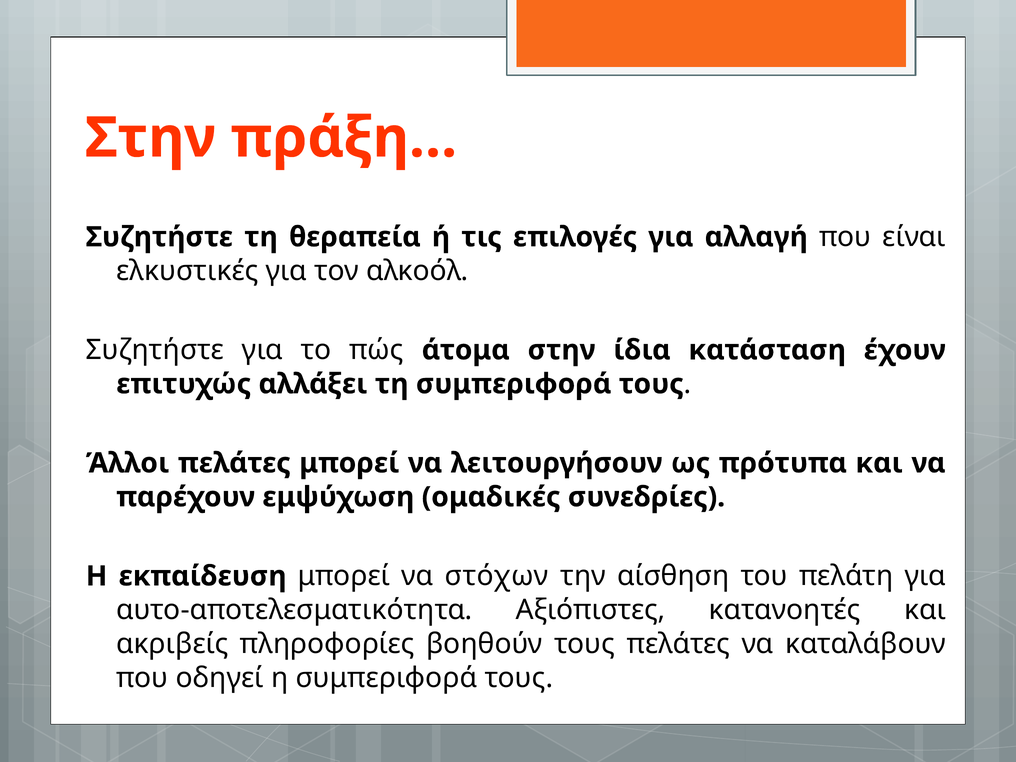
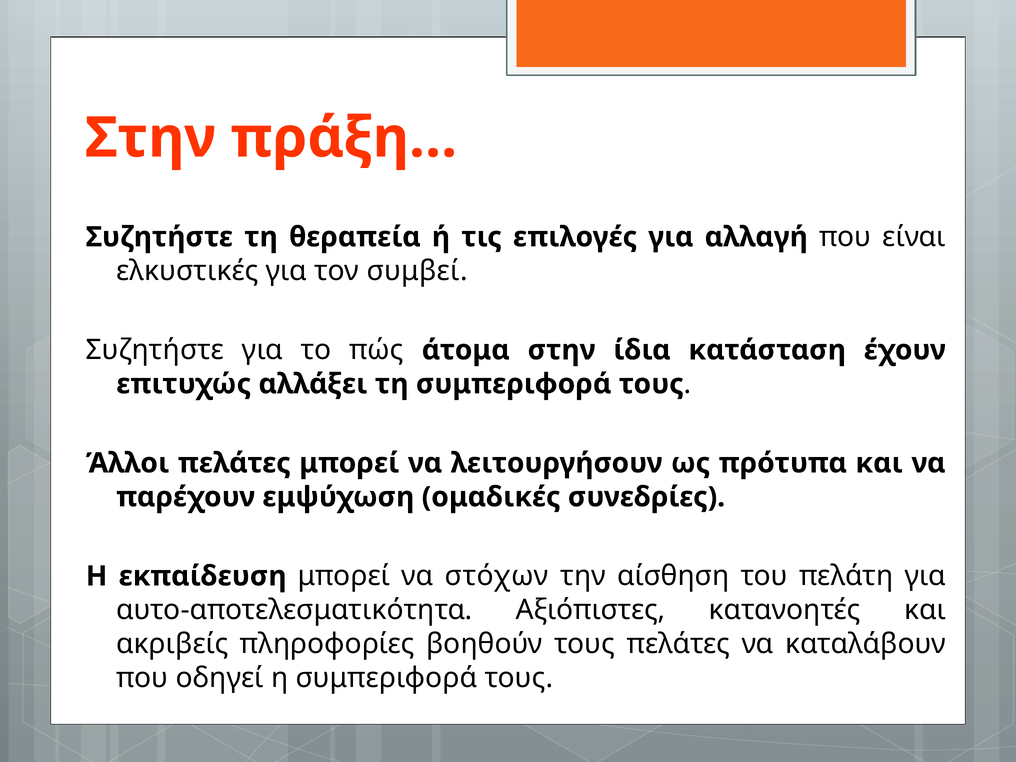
αλκοόλ: αλκοόλ -> συμβεί (417, 271)
